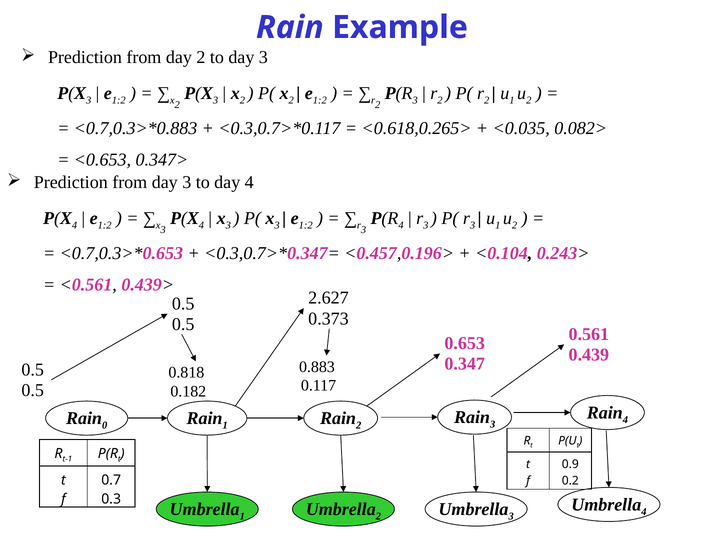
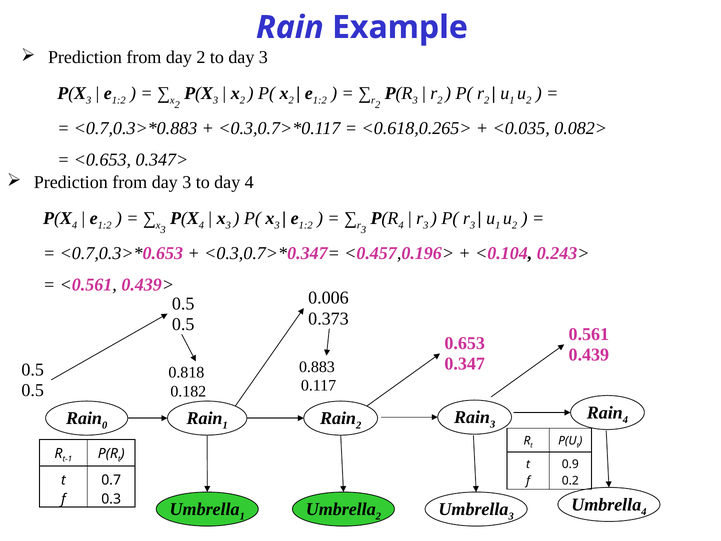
2.627: 2.627 -> 0.006 (328, 298)
